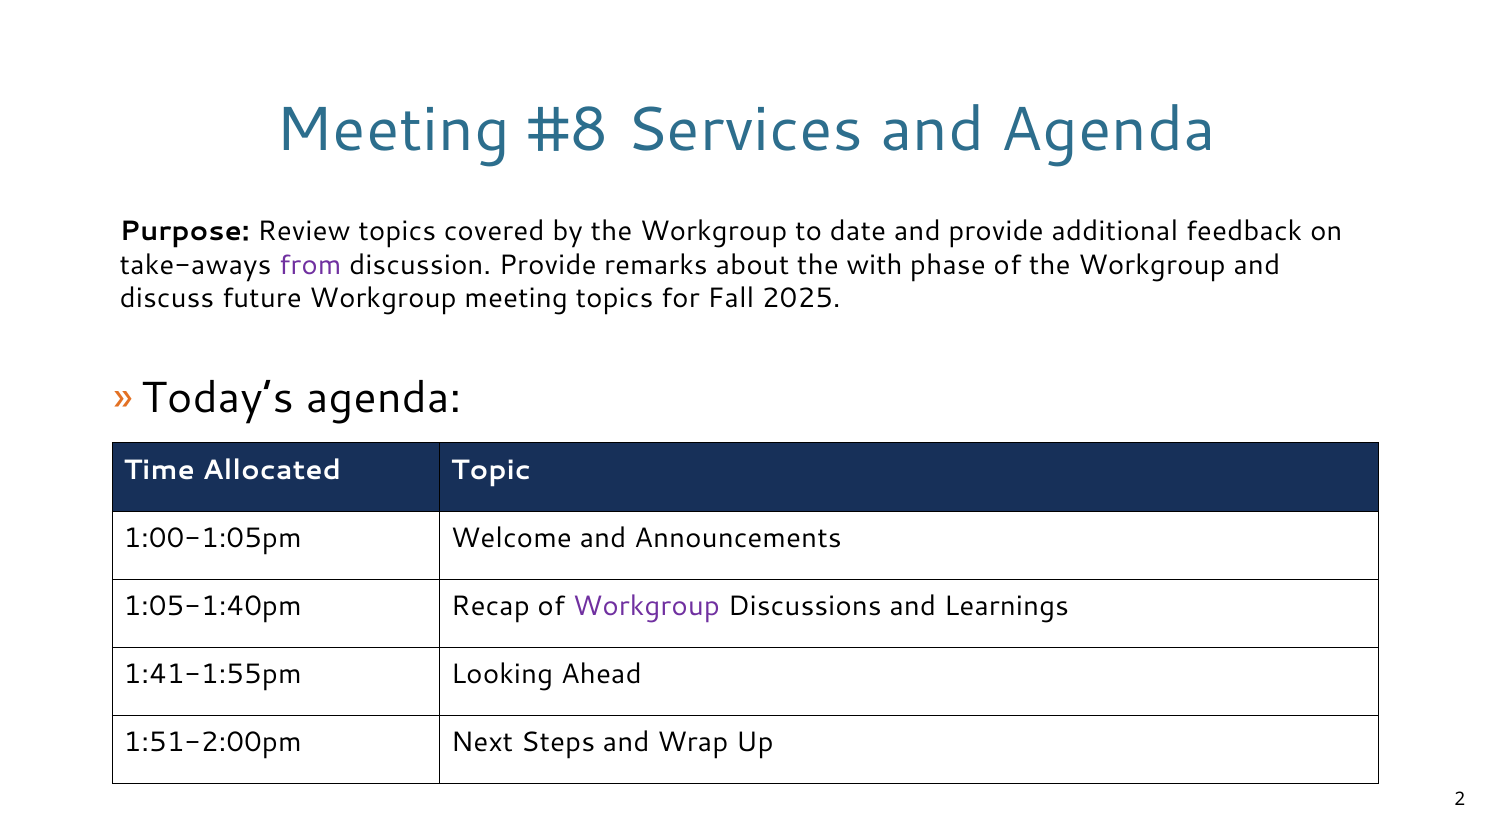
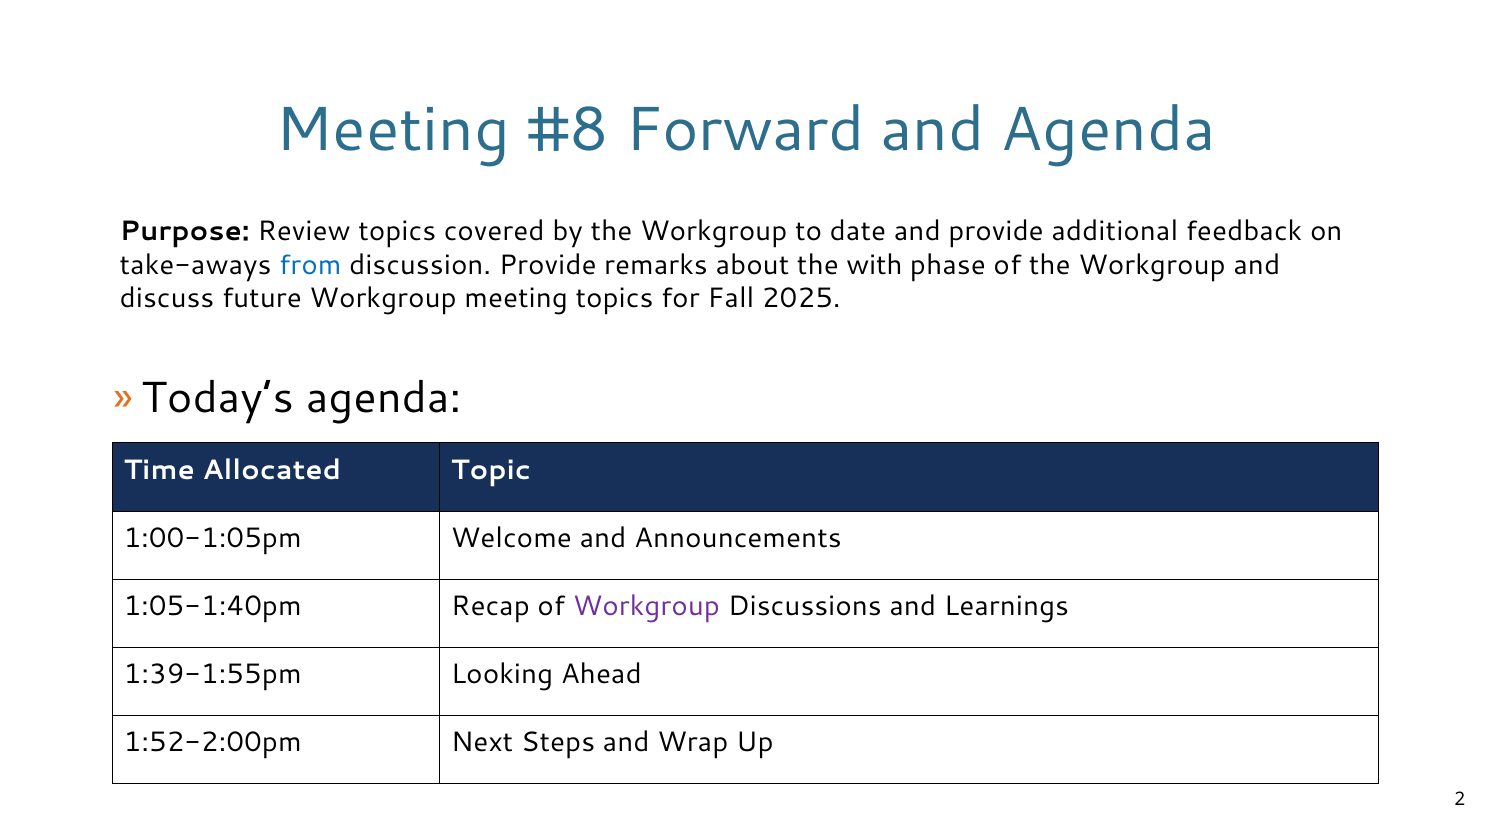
Services: Services -> Forward (745, 130)
from colour: purple -> blue (310, 265)
1:41-1:55pm: 1:41-1:55pm -> 1:39-1:55pm (213, 674)
1:51-2:00pm: 1:51-2:00pm -> 1:52-2:00pm (213, 742)
